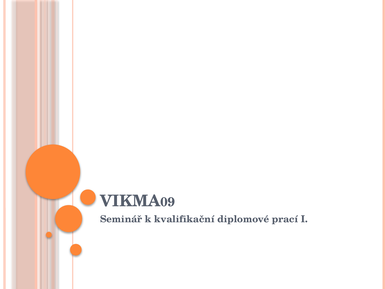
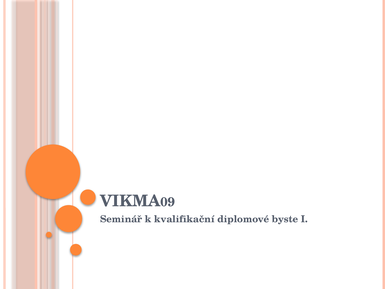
prací: prací -> byste (285, 219)
